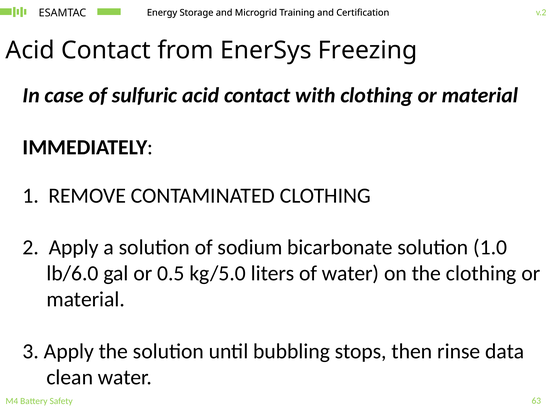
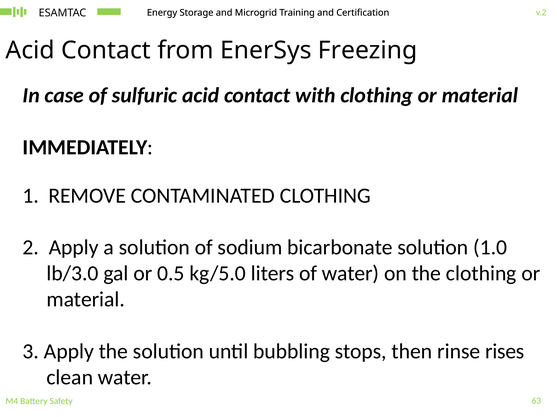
lb/6.0: lb/6.0 -> lb/3.0 (73, 274)
data: data -> rises (505, 352)
